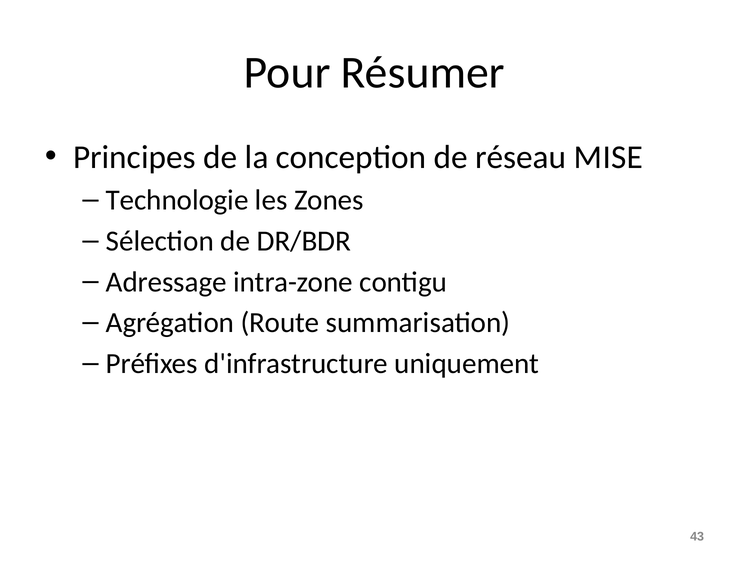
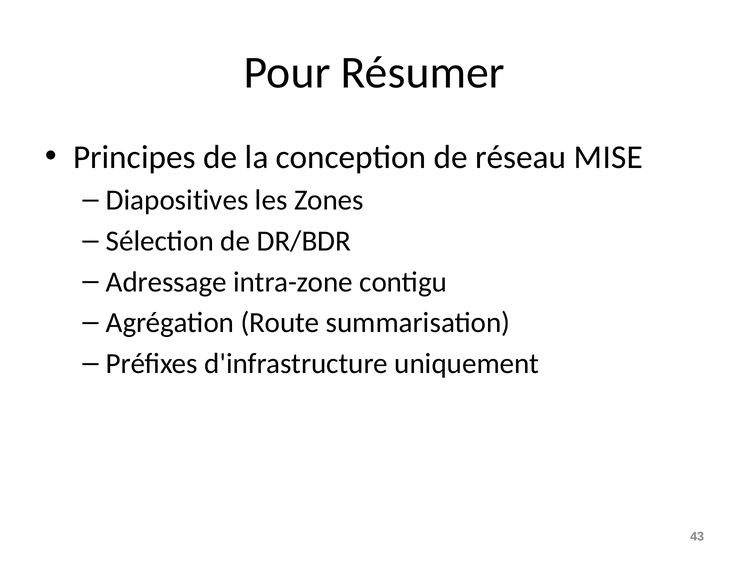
Technologie: Technologie -> Diapositives (177, 200)
